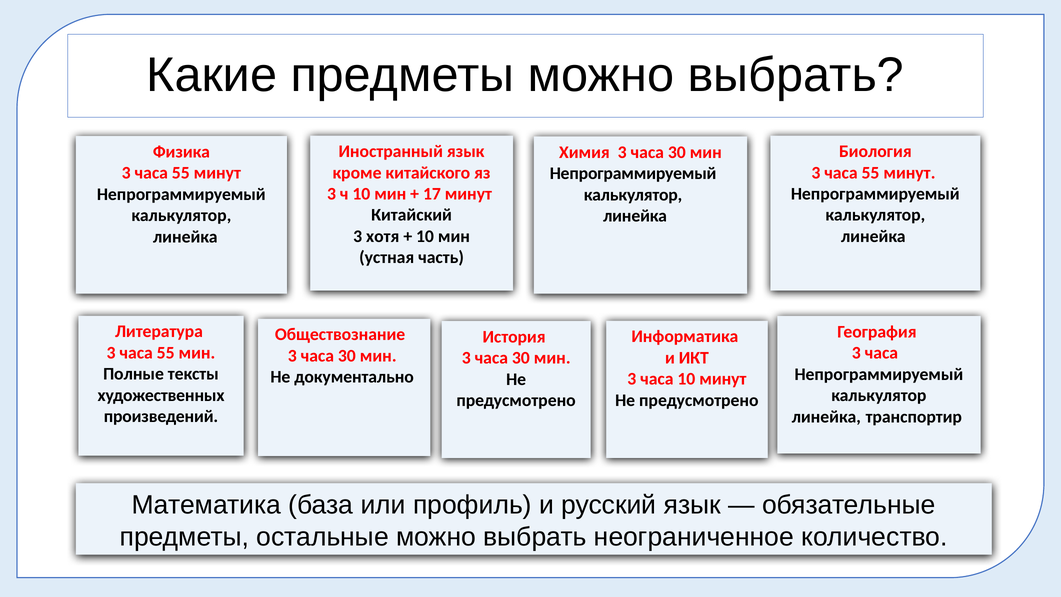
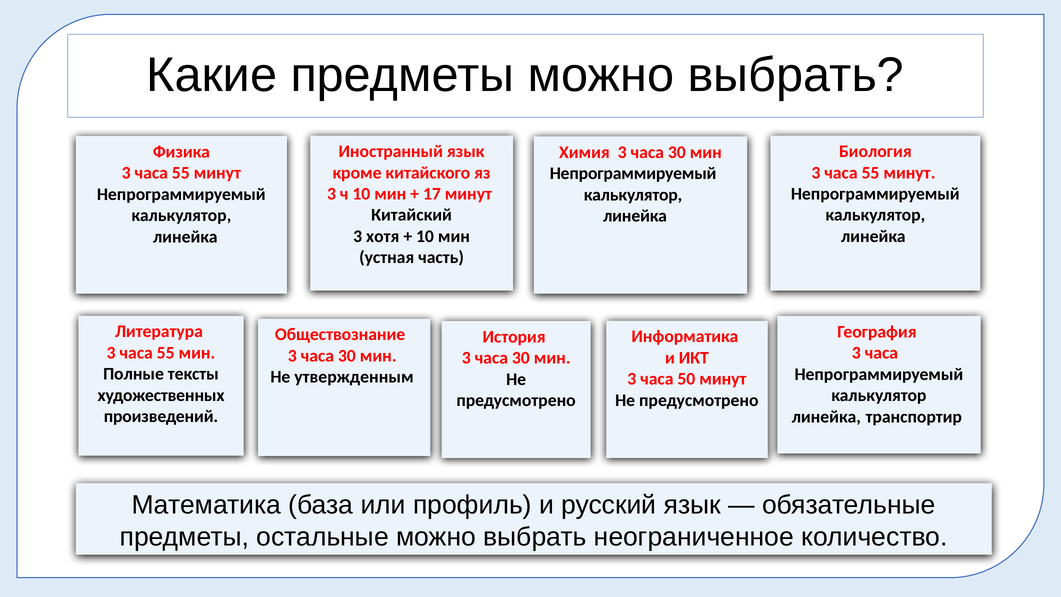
документально: документально -> утвержденным (354, 377)
часа 10: 10 -> 50 (686, 379)
